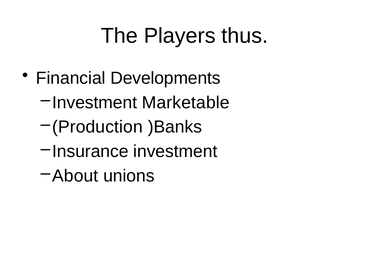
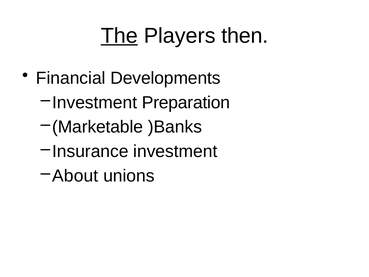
The underline: none -> present (119, 36)
thus: thus -> then (245, 36)
Marketable: Marketable -> Preparation (186, 102)
Production: Production -> Marketable (98, 127)
